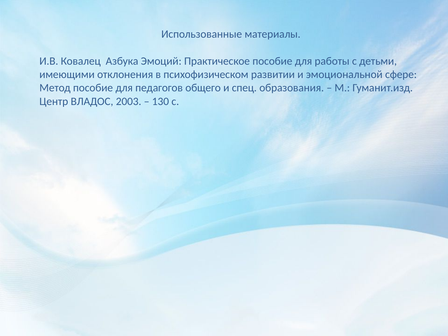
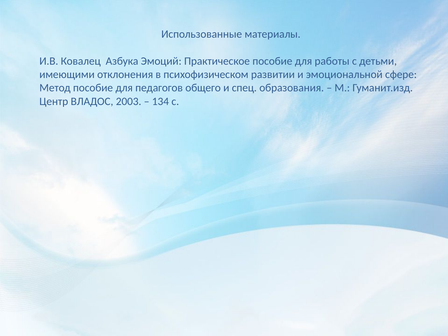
130: 130 -> 134 (160, 101)
